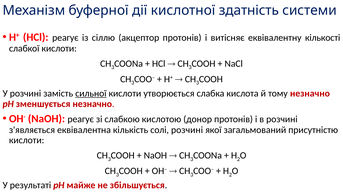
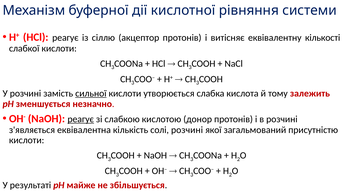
здатність: здатність -> рівняння (249, 10)
тому незначно: незначно -> залежить (310, 93)
реагує underline: none -> present (81, 119)
